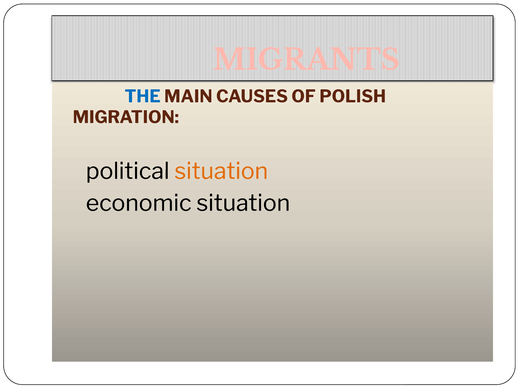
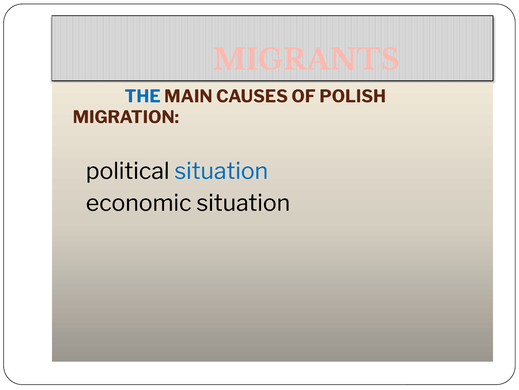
situation colour: orange -> blue (221, 171)
